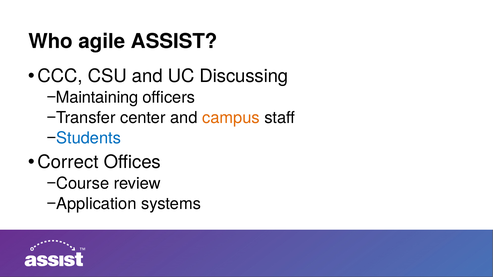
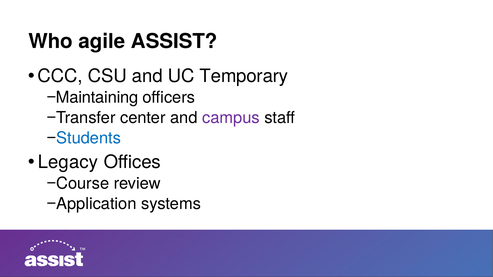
Discussing: Discussing -> Temporary (244, 76)
campus colour: orange -> purple (231, 118)
Correct: Correct -> Legacy (68, 162)
